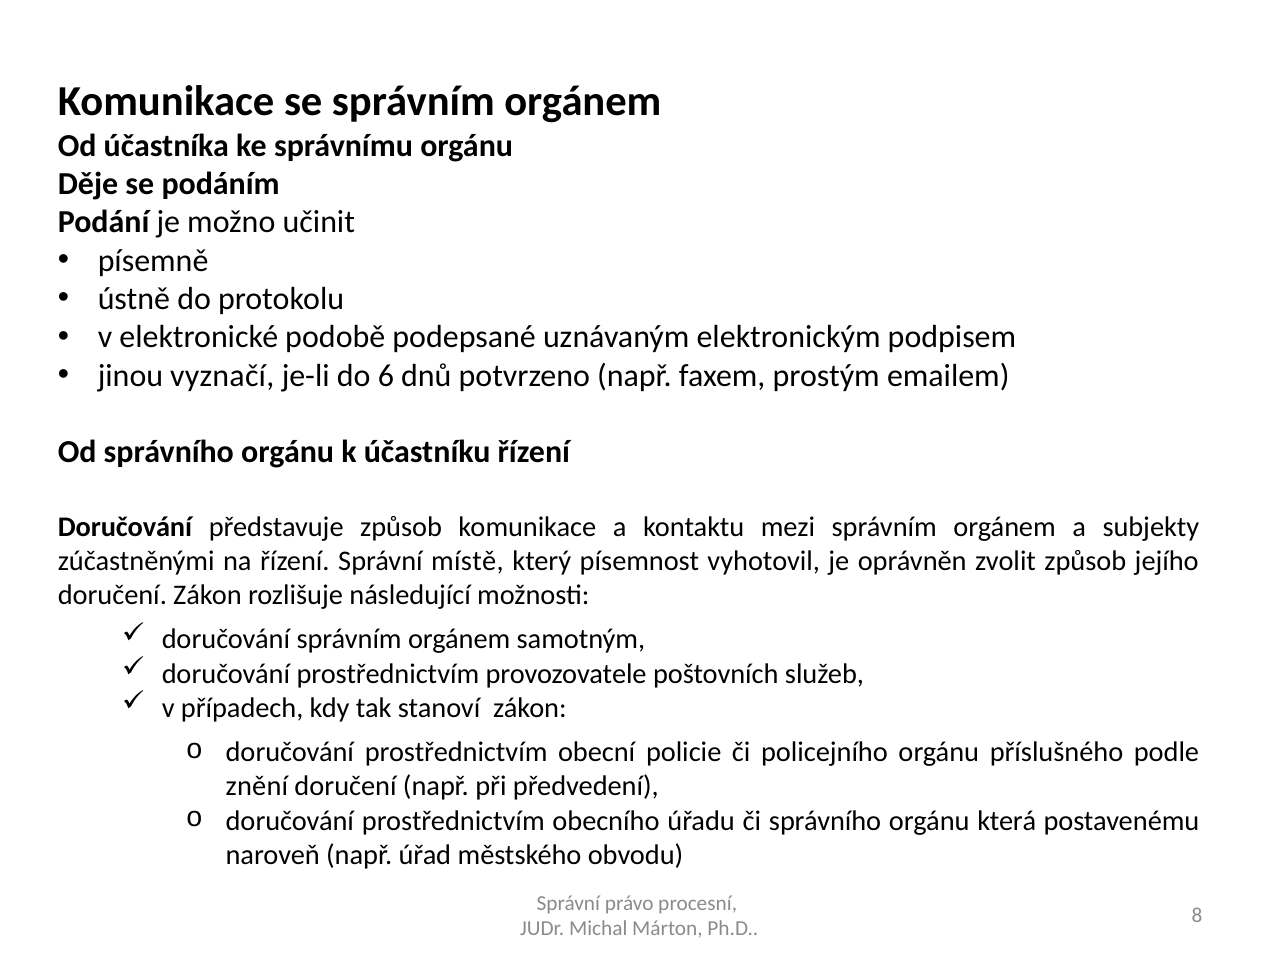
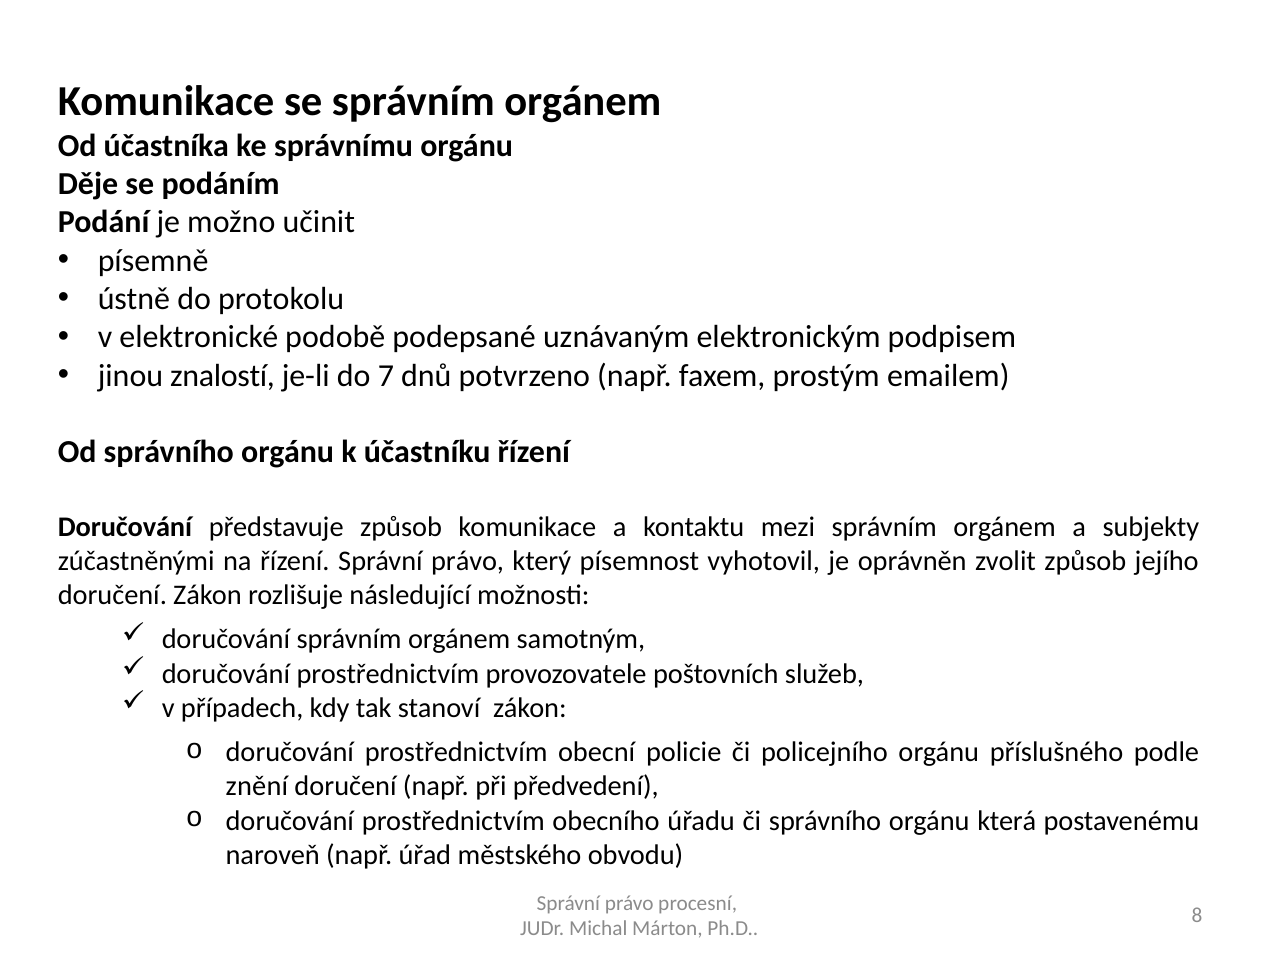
vyznačí: vyznačí -> znalostí (223, 376)
6: 6 -> 7 (386, 376)
řízení Správní místě: místě -> právo (468, 561)
